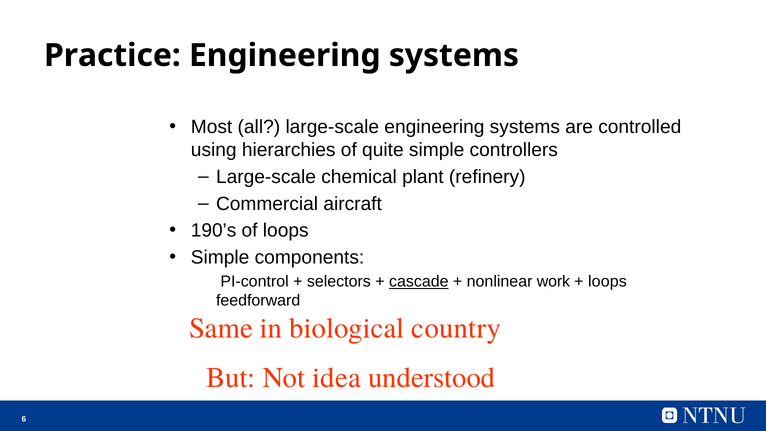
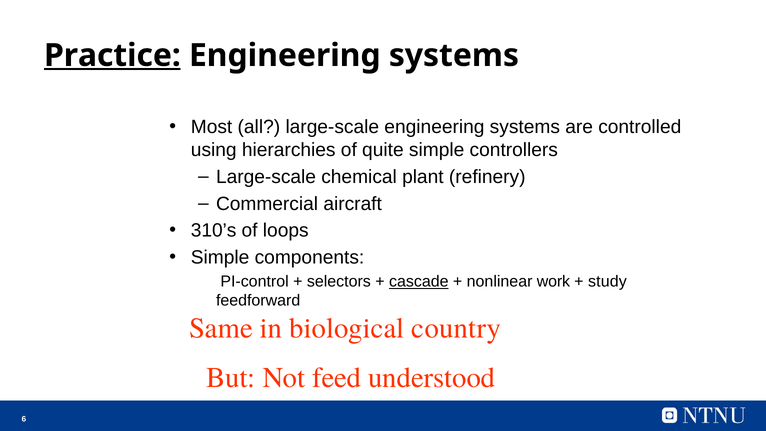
Practice underline: none -> present (112, 55)
190’s: 190’s -> 310’s (214, 231)
loops: loops -> study (607, 281)
idea: idea -> feed (337, 378)
